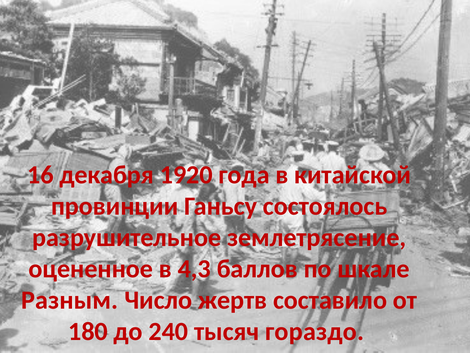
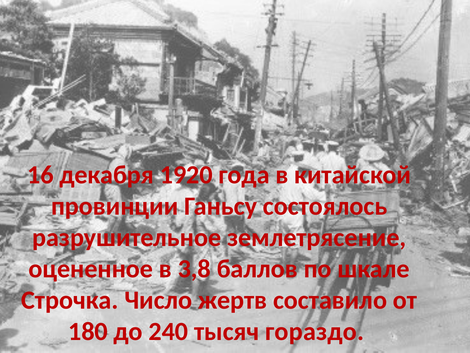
4,3: 4,3 -> 3,8 (194, 269)
Разным: Разным -> Строчка (70, 300)
